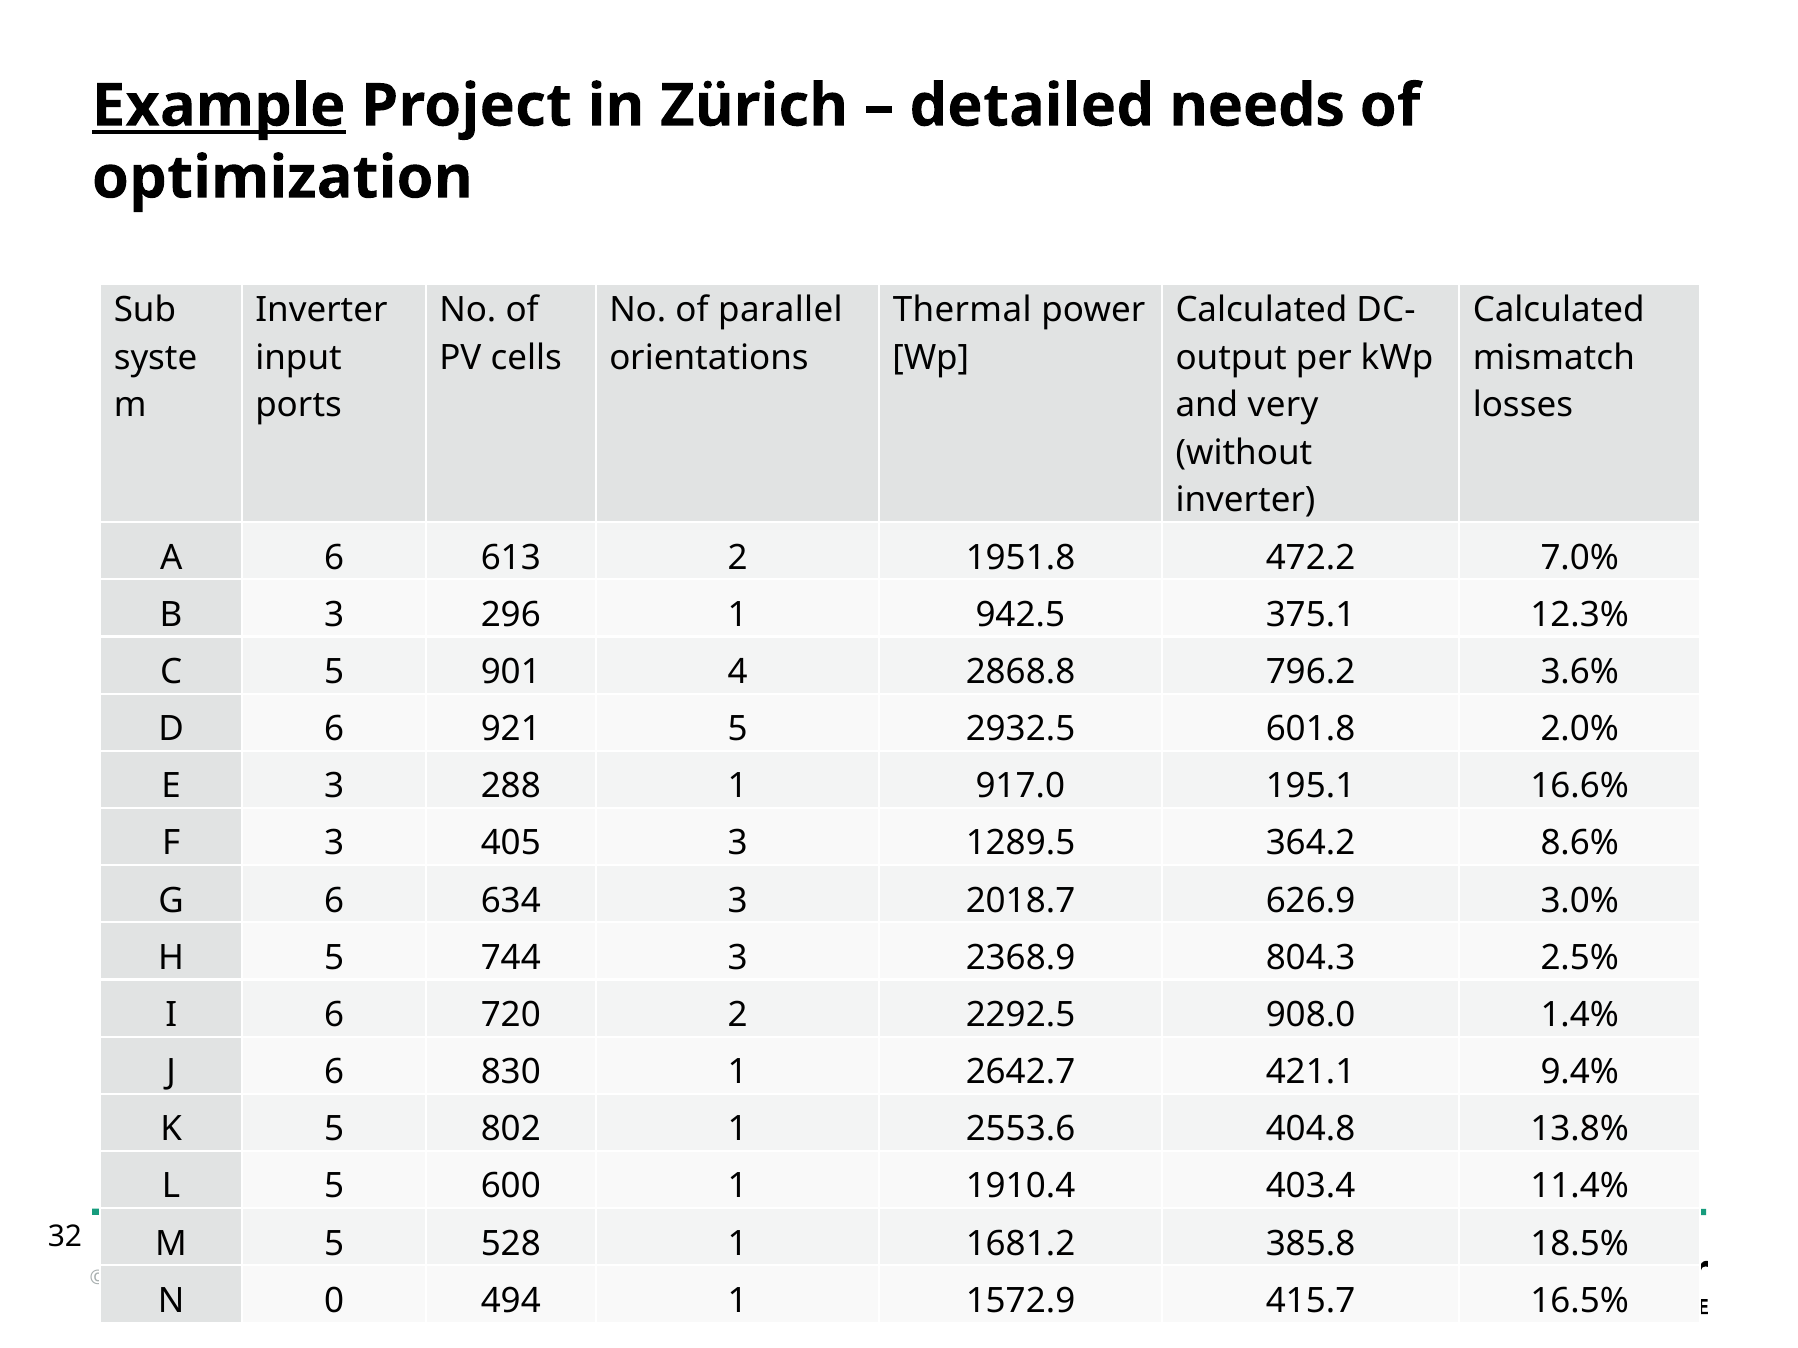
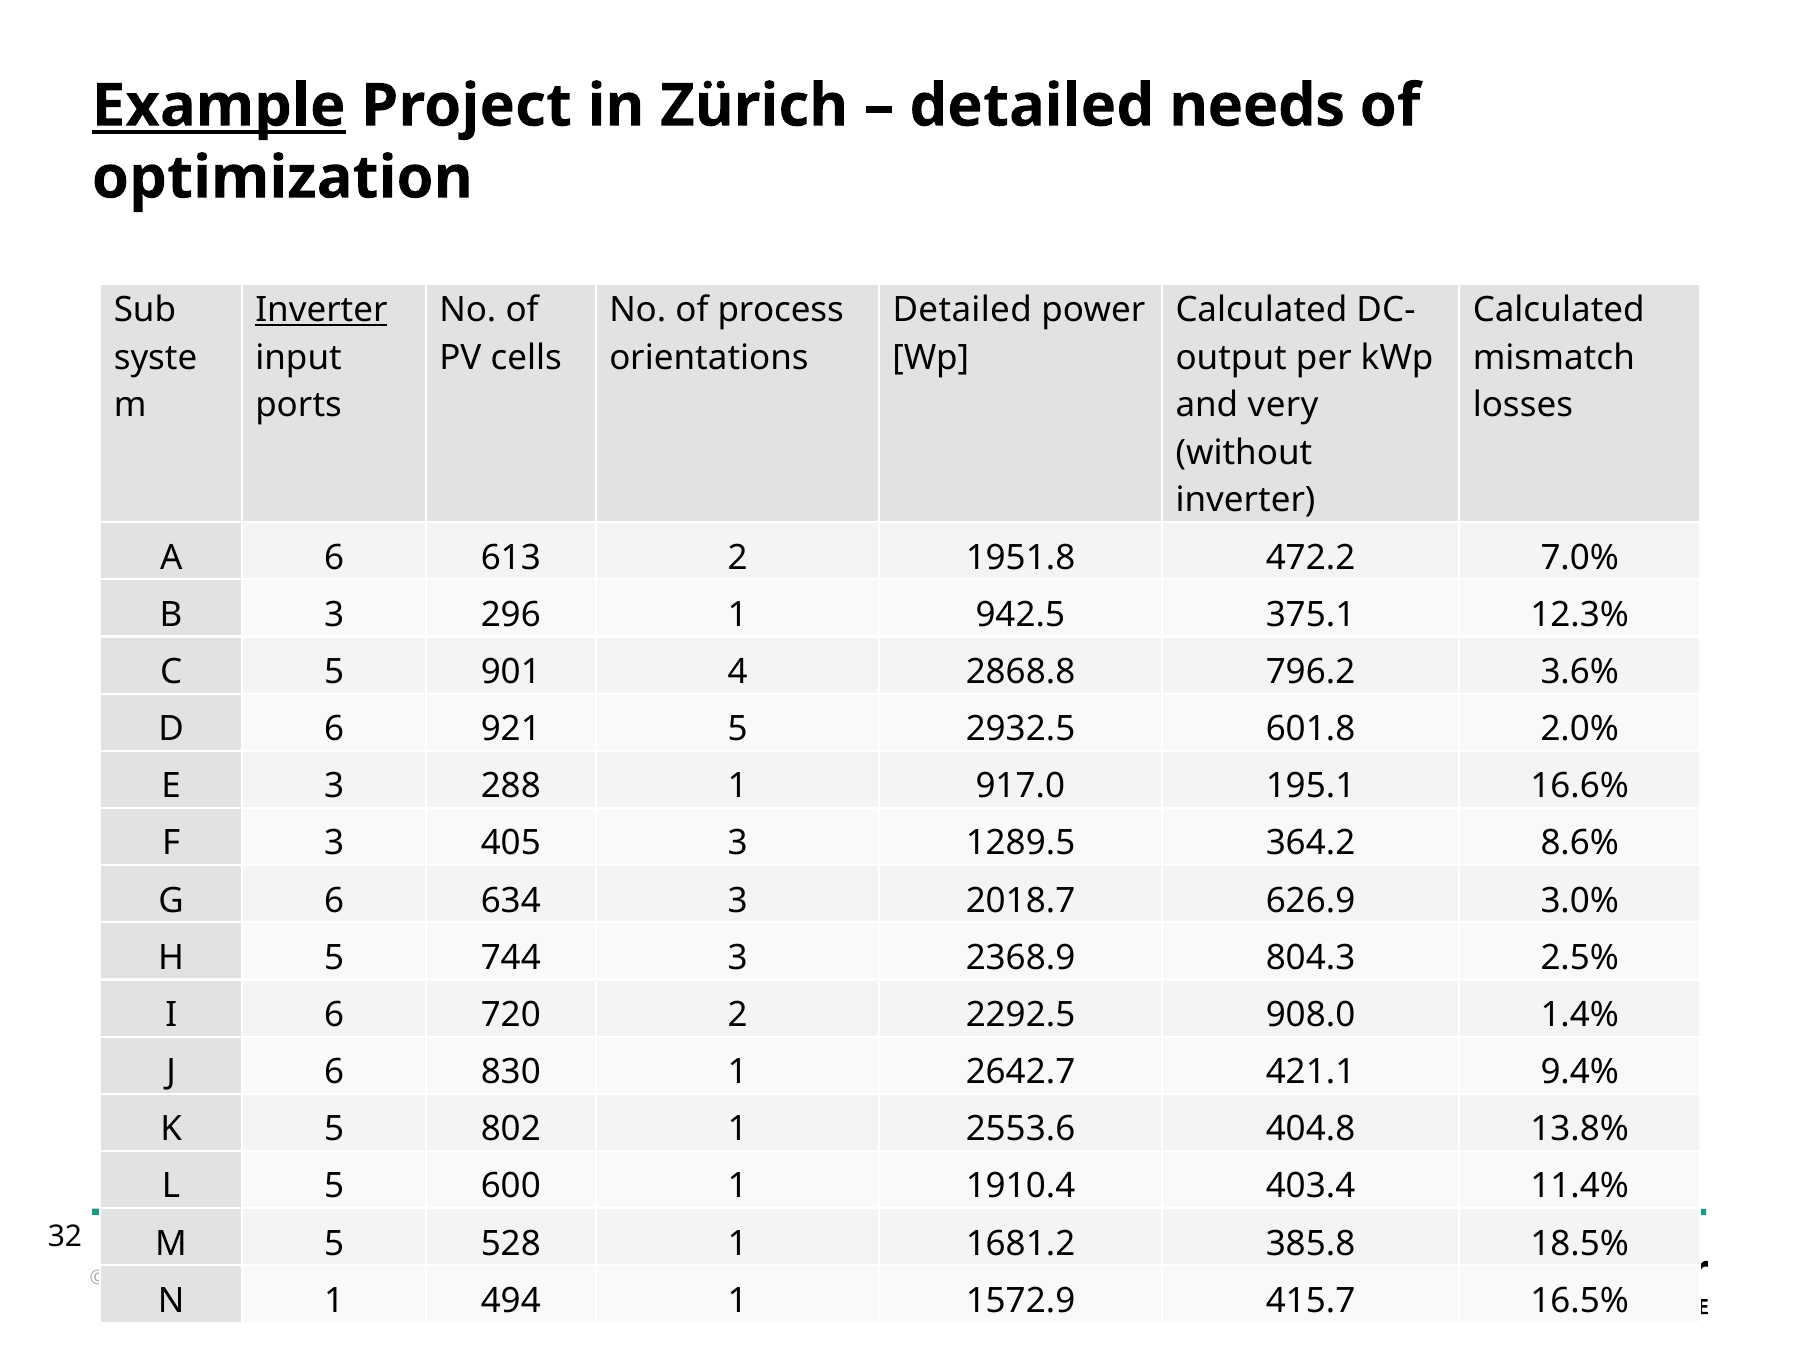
Inverter underline: none -> present (321, 310)
parallel: parallel -> process (781, 310)
Thermal: Thermal -> Detailed (962, 310)
N 0: 0 -> 1 (334, 1301)
